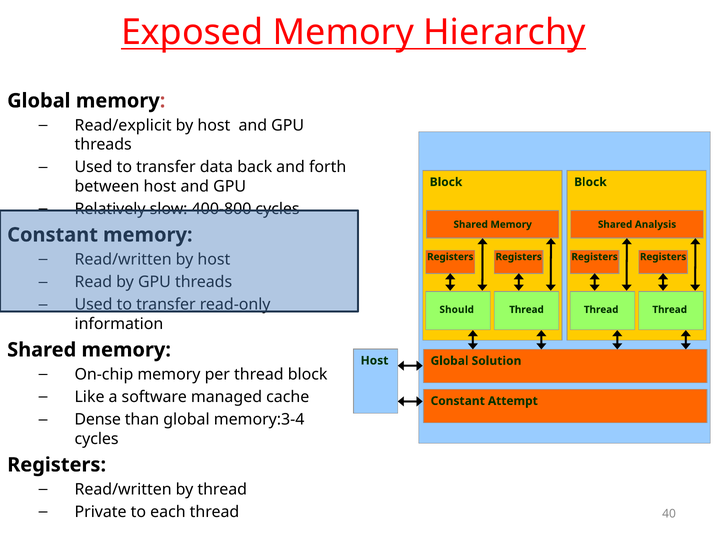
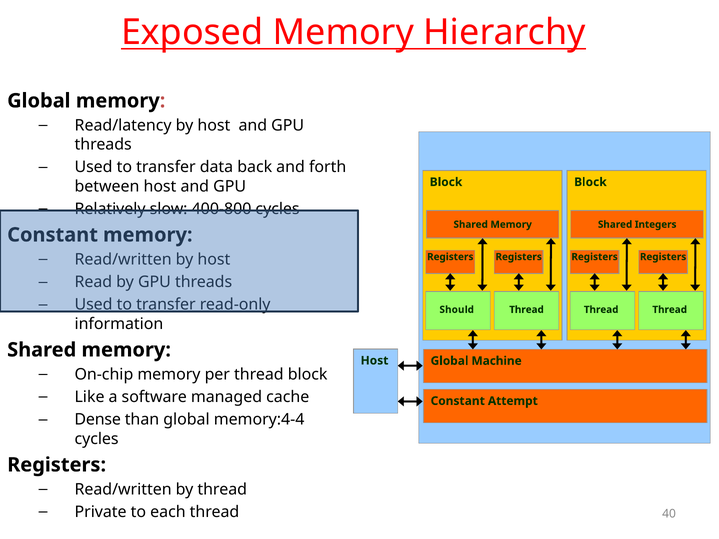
Read/explicit: Read/explicit -> Read/latency (123, 126)
Analysis: Analysis -> Integers (656, 225)
Solution: Solution -> Machine (497, 361)
memory:3-4: memory:3-4 -> memory:4-4 (259, 420)
